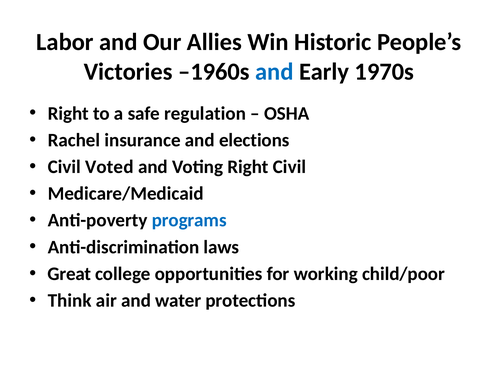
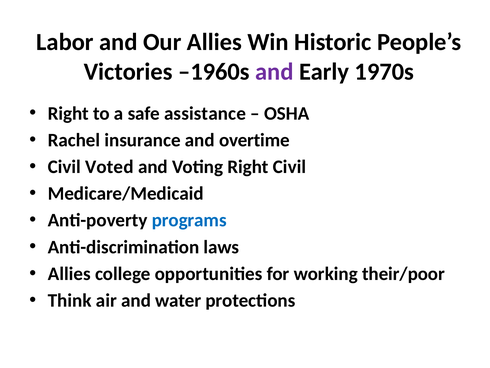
and colour: blue -> purple (274, 72)
regulation: regulation -> assistance (205, 113)
elections: elections -> overtime (254, 140)
Great: Great -> Allies (69, 273)
child/poor: child/poor -> their/poor (403, 273)
